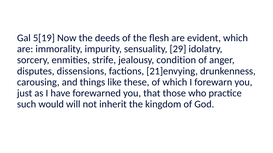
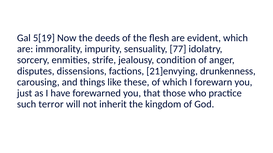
29: 29 -> 77 (178, 49)
would: would -> terror (51, 104)
